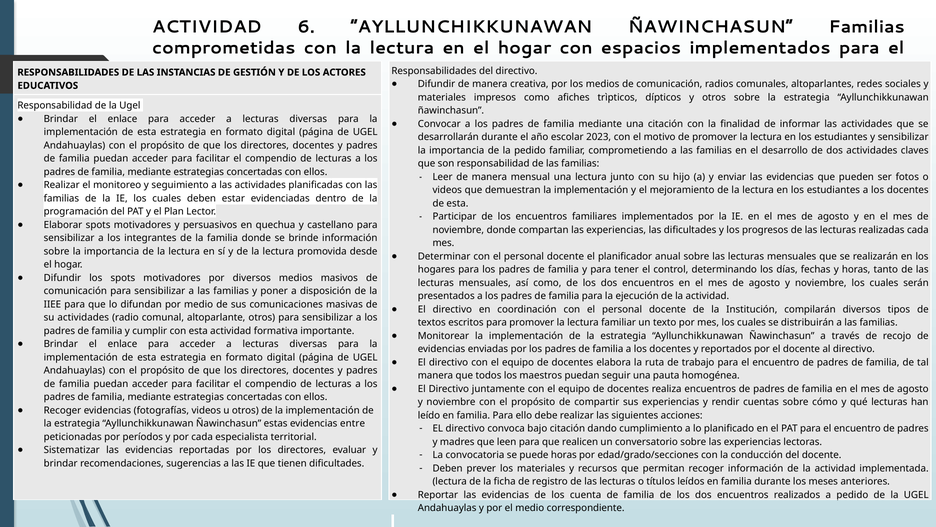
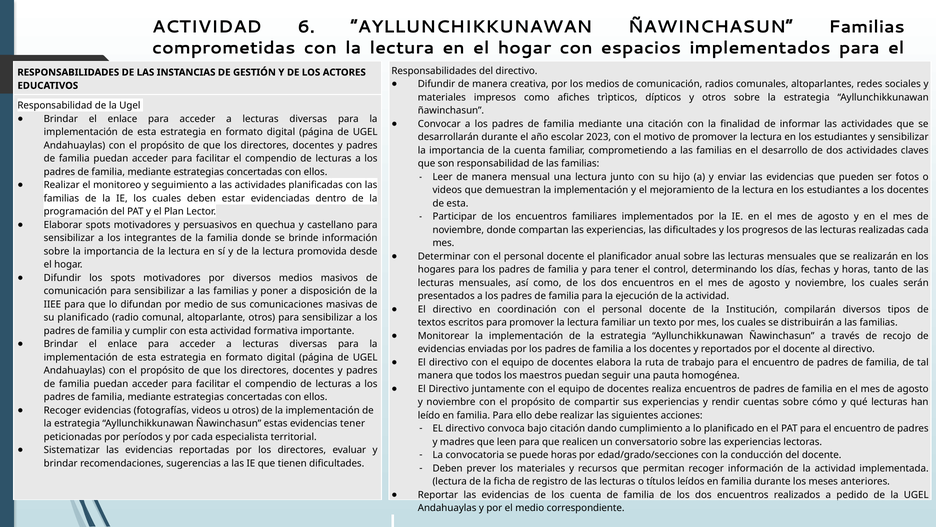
la pedido: pedido -> cuenta (530, 150)
su actividades: actividades -> planificado (83, 317)
evidencias entre: entre -> tener (353, 423)
